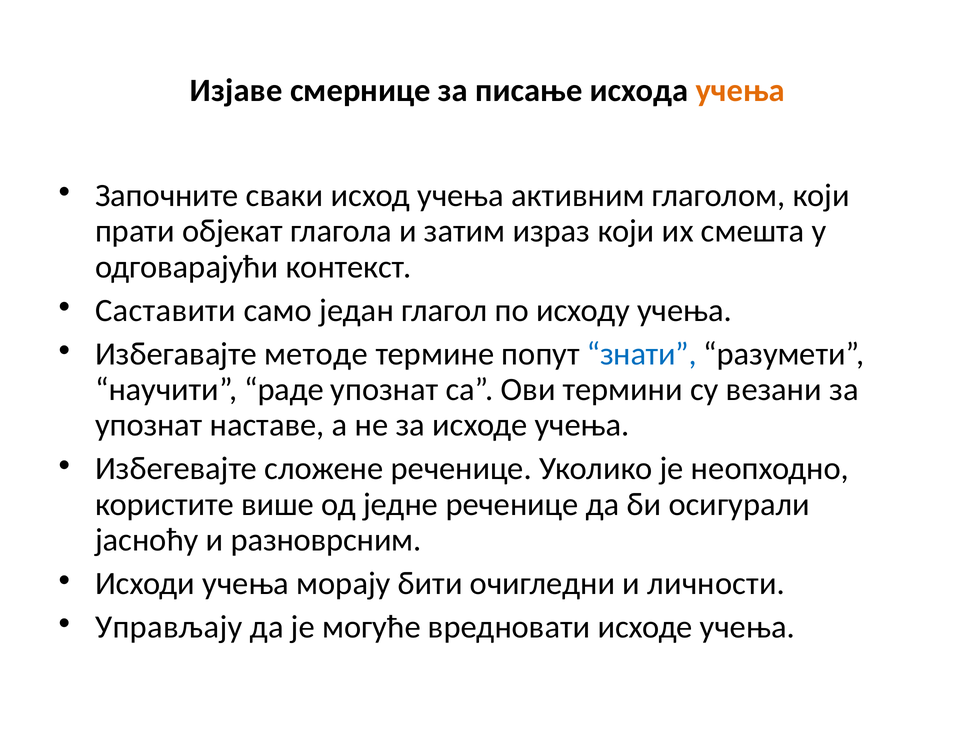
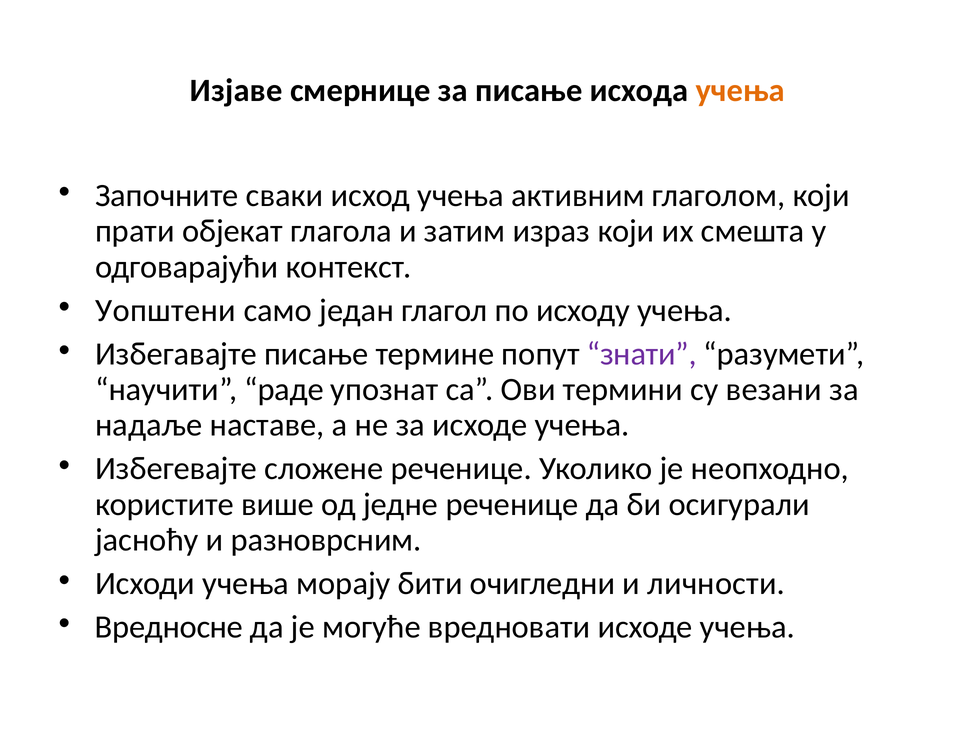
Саставити: Саставити -> Уопштени (166, 311)
Избегавајте методе: методе -> писање (316, 354)
знати colour: blue -> purple (642, 354)
упознат: упознат -> надаље (149, 425)
Управљају: Управљају -> Вредносне (169, 627)
